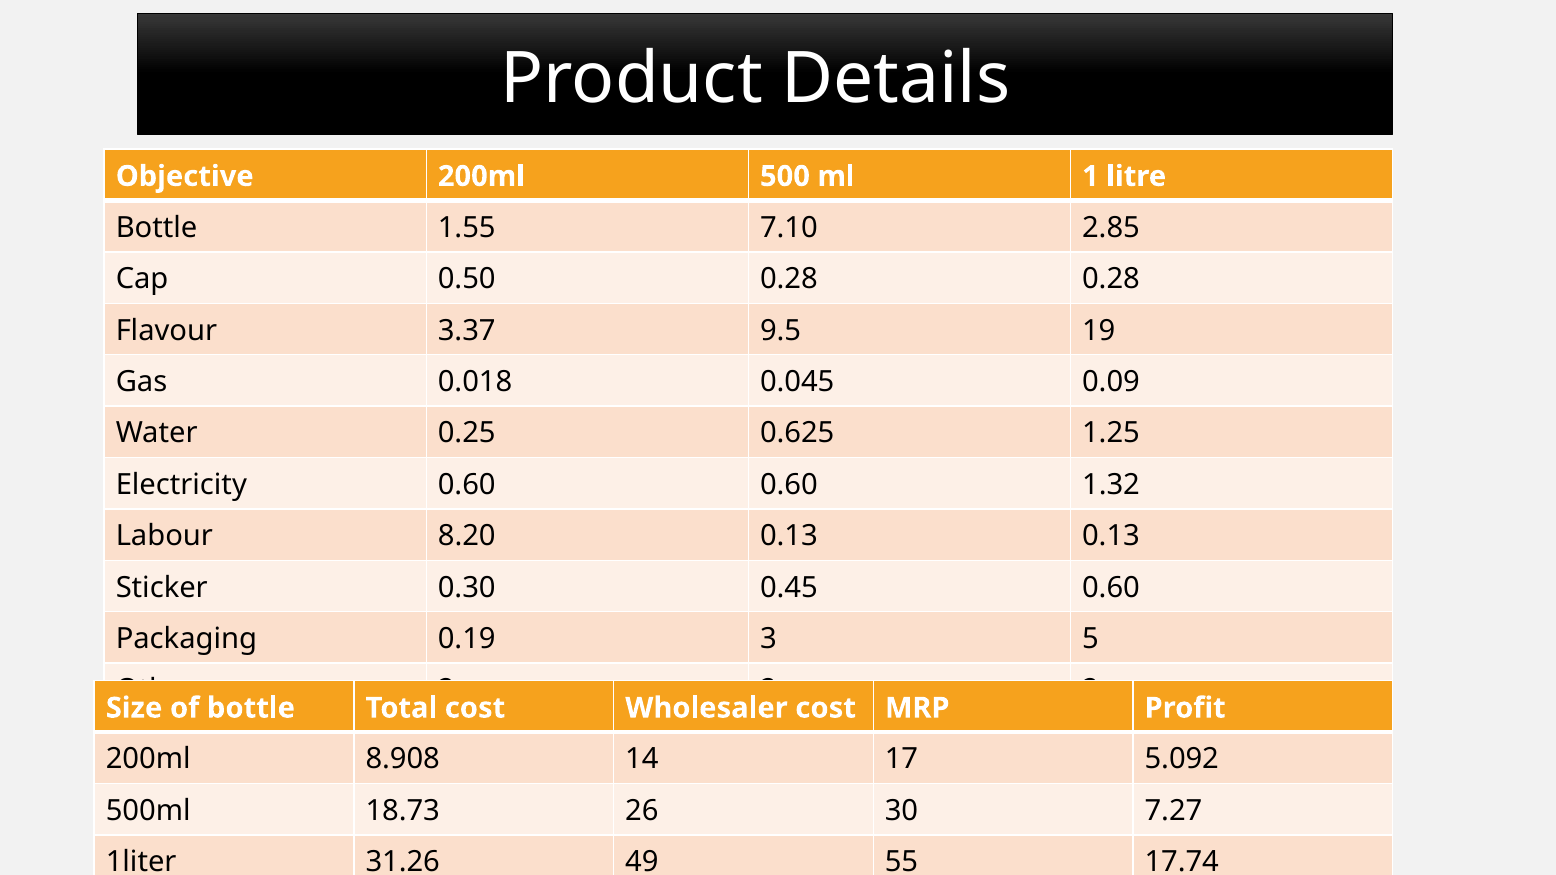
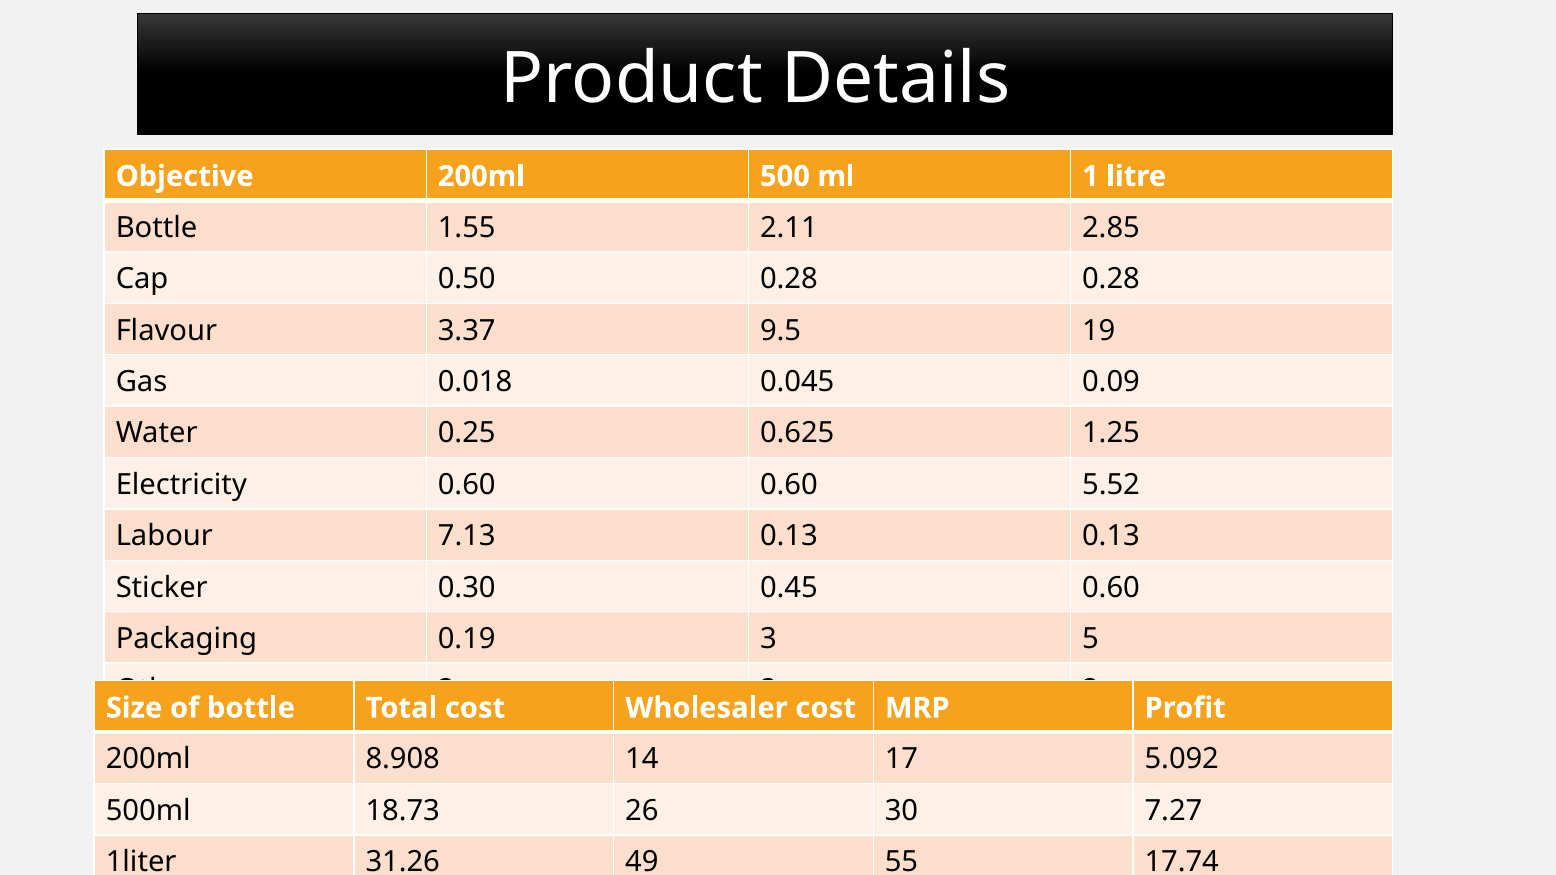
7.10: 7.10 -> 2.11 (789, 228)
1.32: 1.32 -> 5.52 (1111, 485)
8.20: 8.20 -> 7.13 (467, 536)
